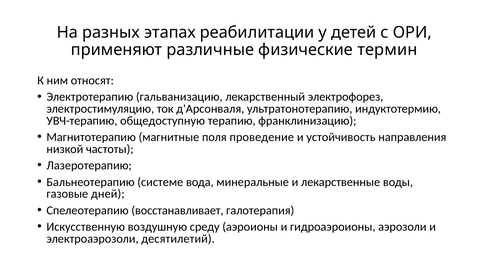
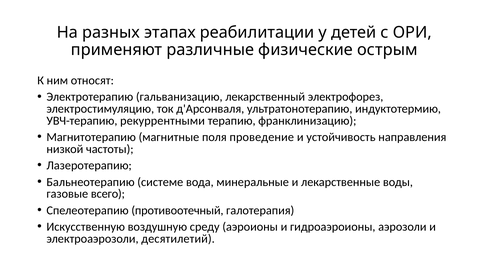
термин: термин -> острым (387, 50)
общедоступную: общедоступную -> рекуррентными (163, 121)
дней: дней -> всего (108, 194)
восстанавливает: восстанавливает -> противоотечный (177, 210)
